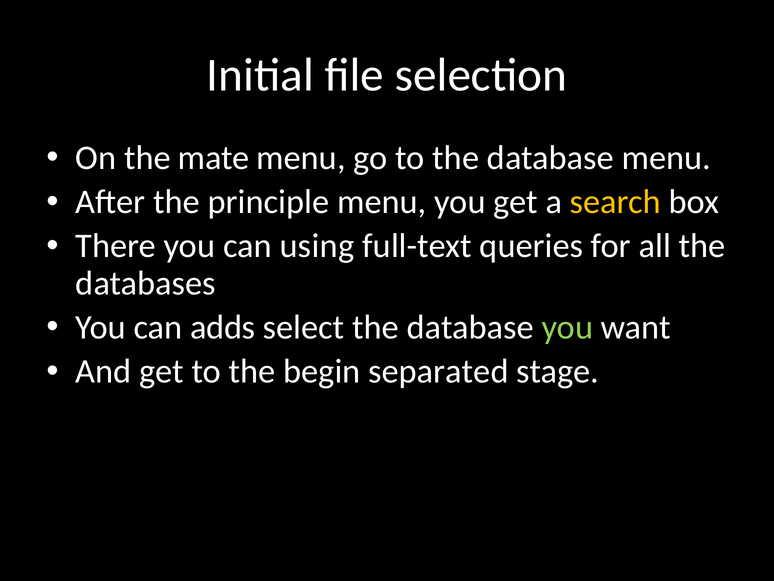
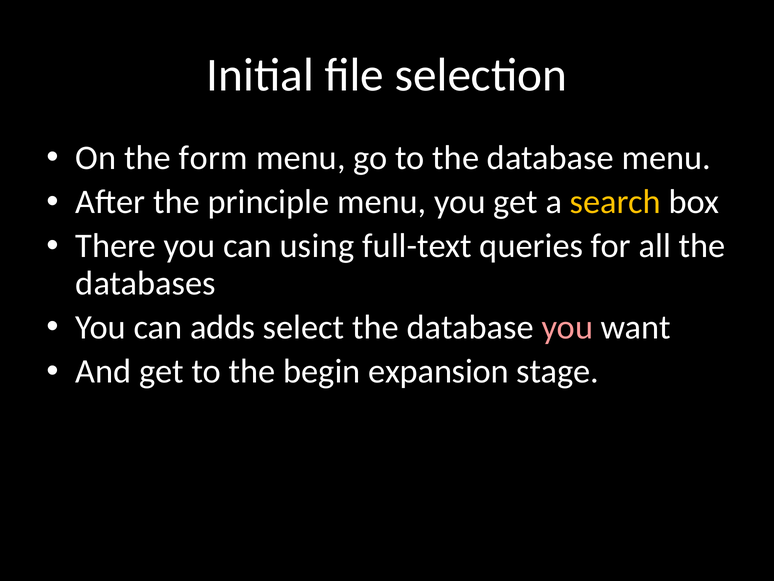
mate: mate -> form (213, 158)
you colour: light green -> pink (567, 327)
separated: separated -> expansion (439, 371)
